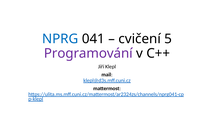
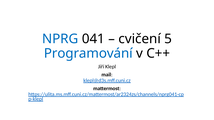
Programování colour: purple -> blue (88, 53)
